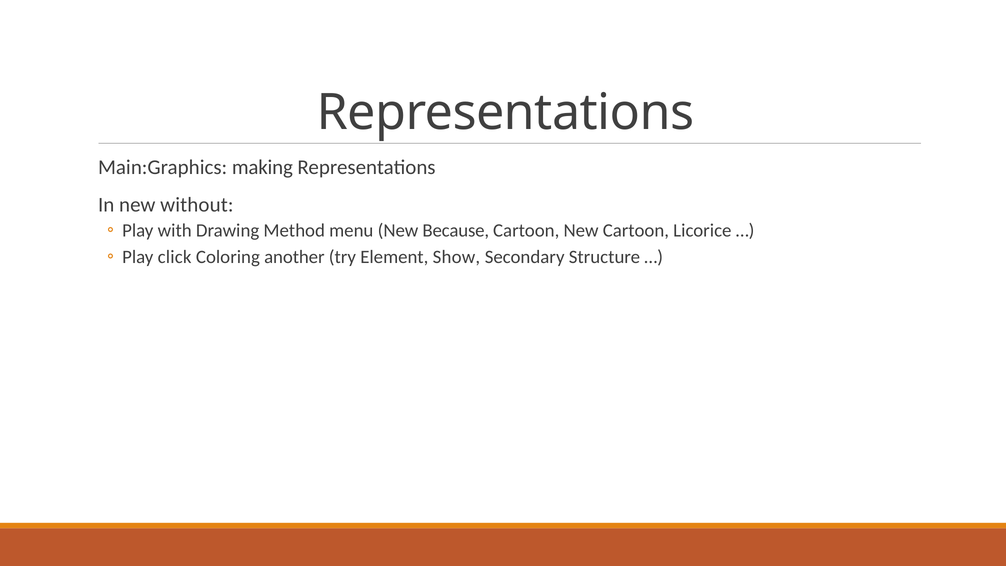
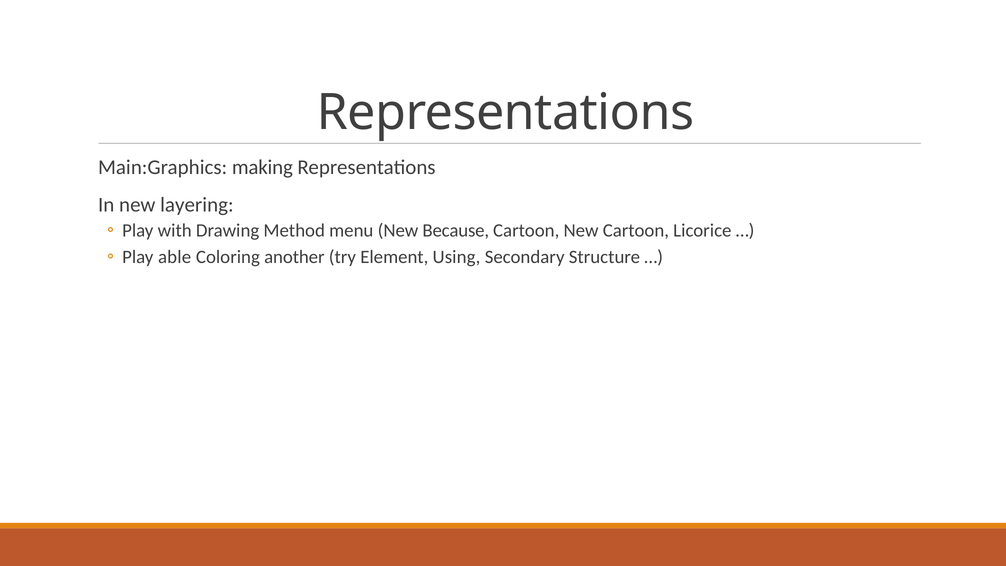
without: without -> layering (197, 205)
click: click -> able (175, 257)
Show: Show -> Using (456, 257)
